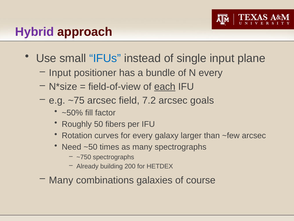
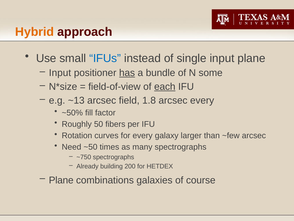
Hybrid colour: purple -> orange (35, 32)
has underline: none -> present (127, 73)
N every: every -> some (211, 73)
~75: ~75 -> ~13 (76, 100)
7.2: 7.2 -> 1.8 (149, 100)
arcsec goals: goals -> every (202, 100)
Many: Many -> Plane (61, 180)
